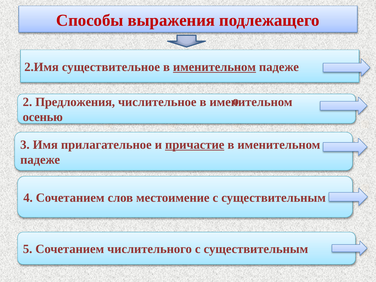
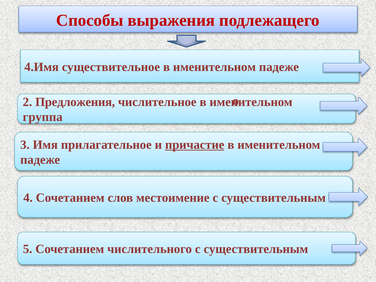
2.Имя: 2.Имя -> 4.Имя (42, 67)
именительном underline: present -> none (214, 67)
осенью: осенью -> группа (43, 117)
